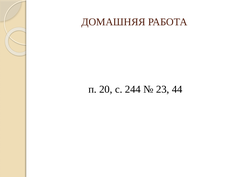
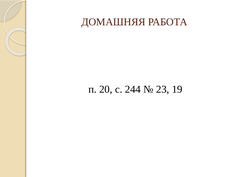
44: 44 -> 19 (177, 90)
